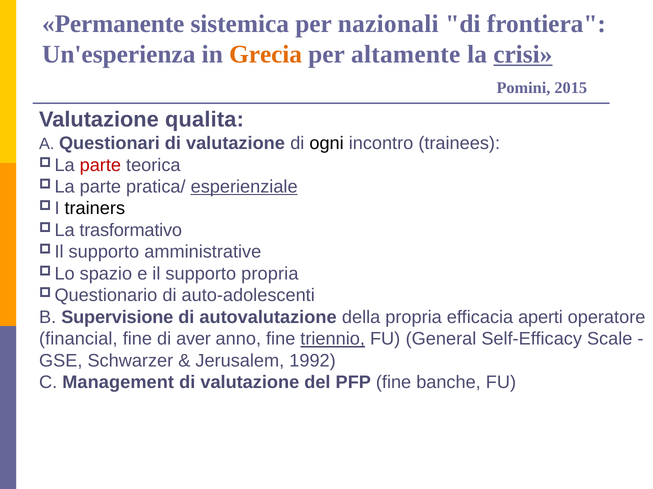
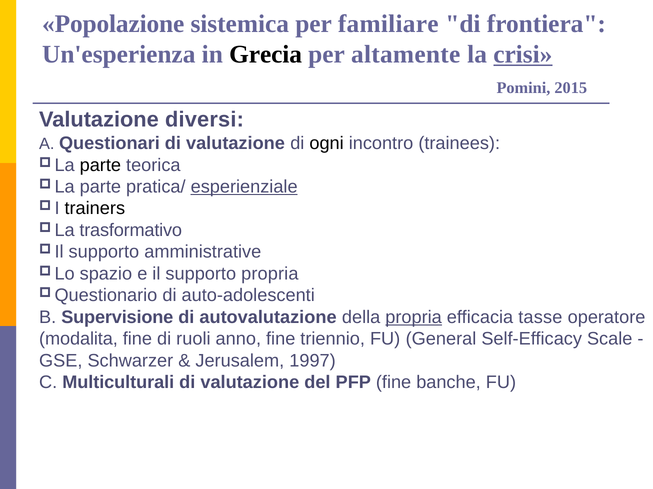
Permanente: Permanente -> Popolazione (113, 24)
nazionali: nazionali -> familiare (388, 24)
Grecia colour: orange -> black (266, 55)
qualita: qualita -> diversi (204, 120)
parte colour: red -> black (100, 165)
propria underline: none -> present (414, 318)
aperti: aperti -> tasse (540, 318)
financial: financial -> modalita (78, 339)
aver: aver -> ruoli (193, 339)
triennio underline: present -> none (333, 339)
1992: 1992 -> 1997 (313, 361)
Management: Management -> Multiculturali (118, 383)
